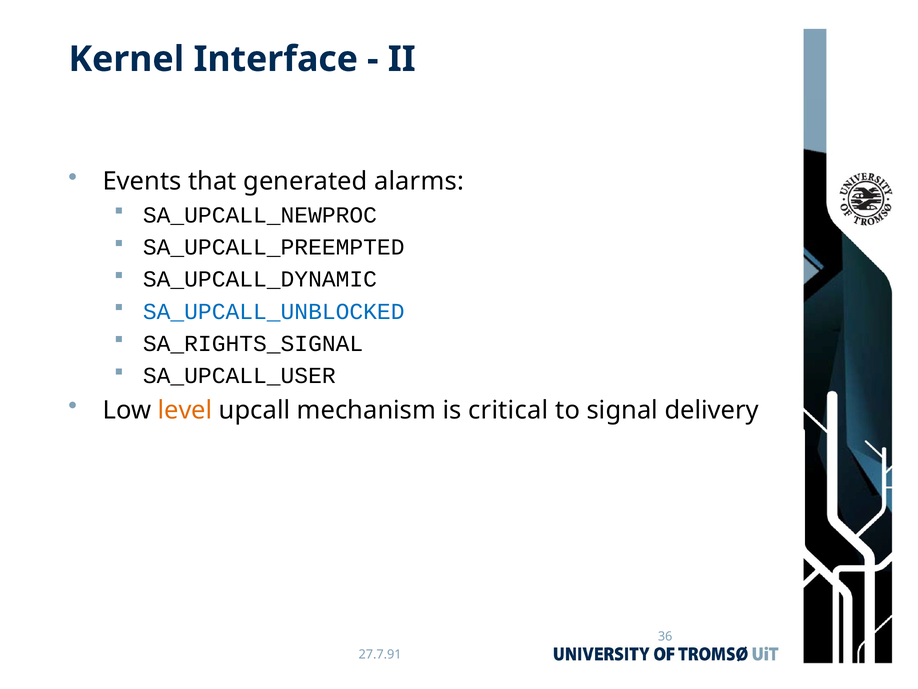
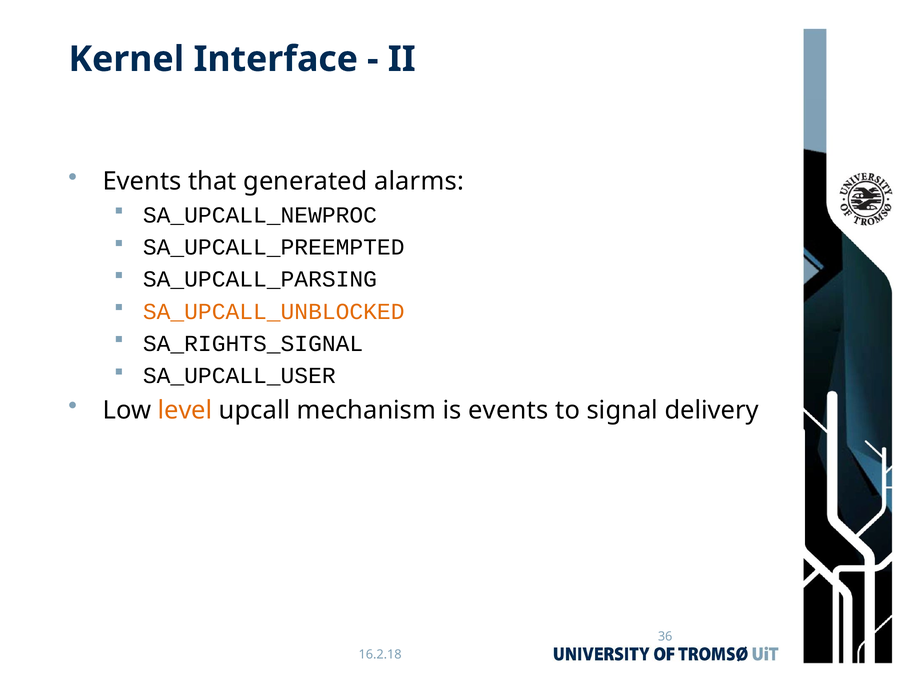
SA_UPCALL_DYNAMIC: SA_UPCALL_DYNAMIC -> SA_UPCALL_PARSING (260, 279)
SA_UPCALL_UNBLOCKED colour: blue -> orange (274, 311)
is critical: critical -> events (508, 410)
27.7.91: 27.7.91 -> 16.2.18 (380, 654)
